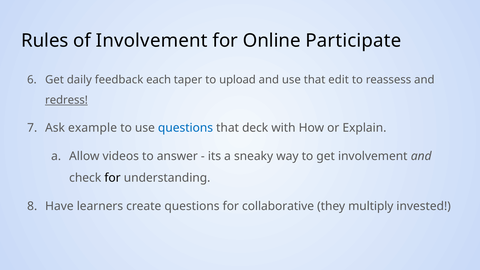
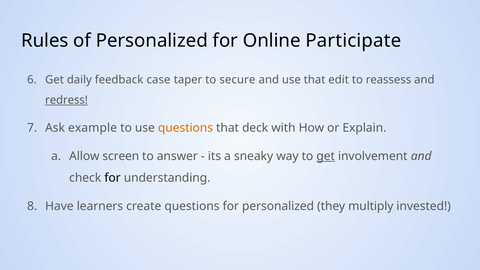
of Involvement: Involvement -> Personalized (152, 41)
each: each -> case (158, 80)
upload: upload -> secure (237, 80)
questions colour: blue -> orange (186, 128)
videos: videos -> screen (121, 156)
get underline: none -> present (326, 156)
for collaborative: collaborative -> personalized (278, 206)
